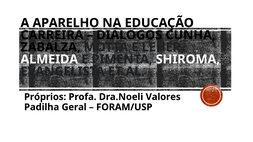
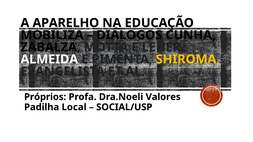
CARREIRA: CARREIRA -> MOBILIZA (52, 35)
SHIROMA colour: white -> yellow (188, 59)
Geral: Geral -> Local (74, 107)
FORAM/USP: FORAM/USP -> SOCIAL/USP (124, 107)
